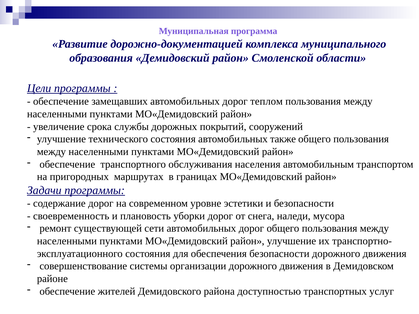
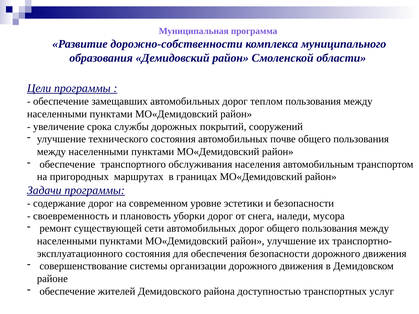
дорожно-документацией: дорожно-документацией -> дорожно-собственности (177, 44)
также: также -> почве (283, 139)
